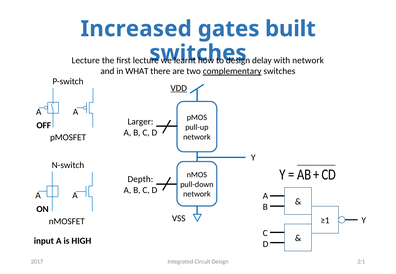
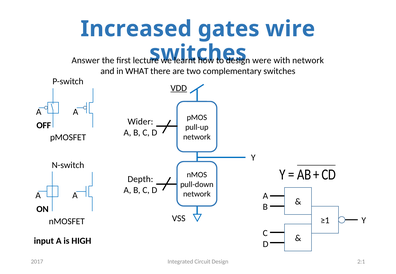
built: built -> wire (290, 29)
Lecture: Lecture -> Answer (86, 60)
delay: delay -> were (262, 60)
complementary underline: present -> none (232, 71)
Larger: Larger -> Wider (140, 122)
